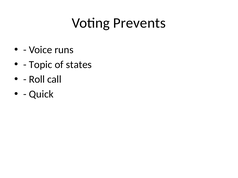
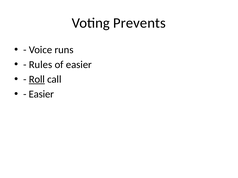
Topic: Topic -> Rules (41, 65)
of states: states -> easier (79, 65)
Roll underline: none -> present (37, 80)
Quick: Quick -> Easier (41, 94)
